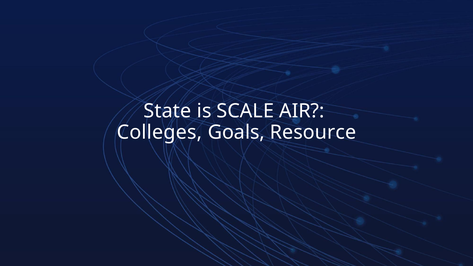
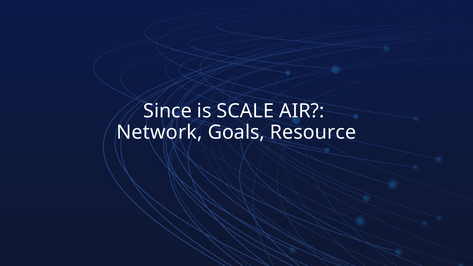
State: State -> Since (168, 111)
Colleges: Colleges -> Network (159, 132)
